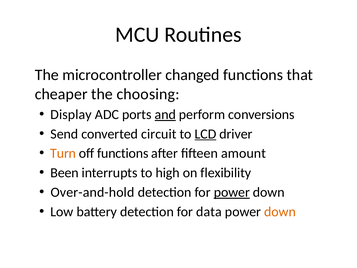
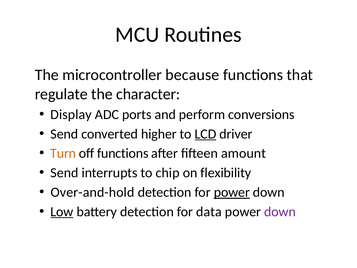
changed: changed -> because (192, 75)
cheaper: cheaper -> regulate (61, 94)
choosing: choosing -> character (148, 94)
and underline: present -> none (165, 114)
circuit: circuit -> higher (159, 134)
Been: Been -> Send (64, 173)
high: high -> chip (168, 173)
Low underline: none -> present (62, 211)
down colour: orange -> purple (280, 211)
